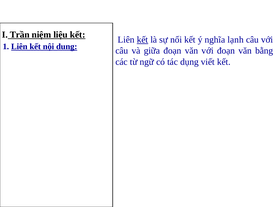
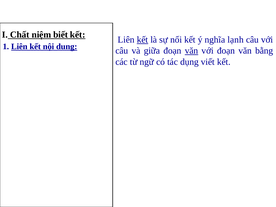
Trần: Trần -> Chất (20, 35)
liệu: liệu -> biết (61, 35)
văn underline: none -> present (191, 51)
